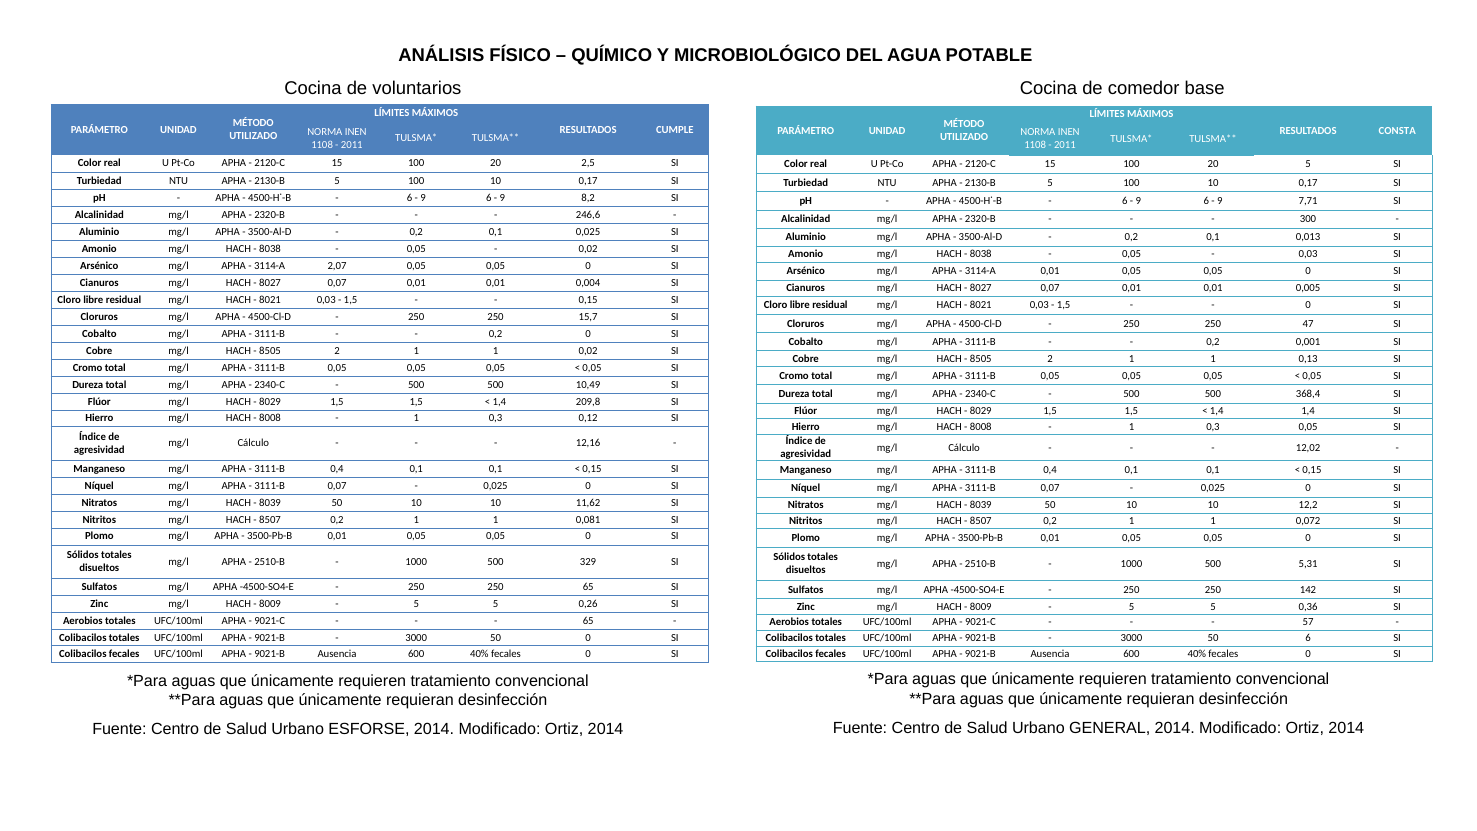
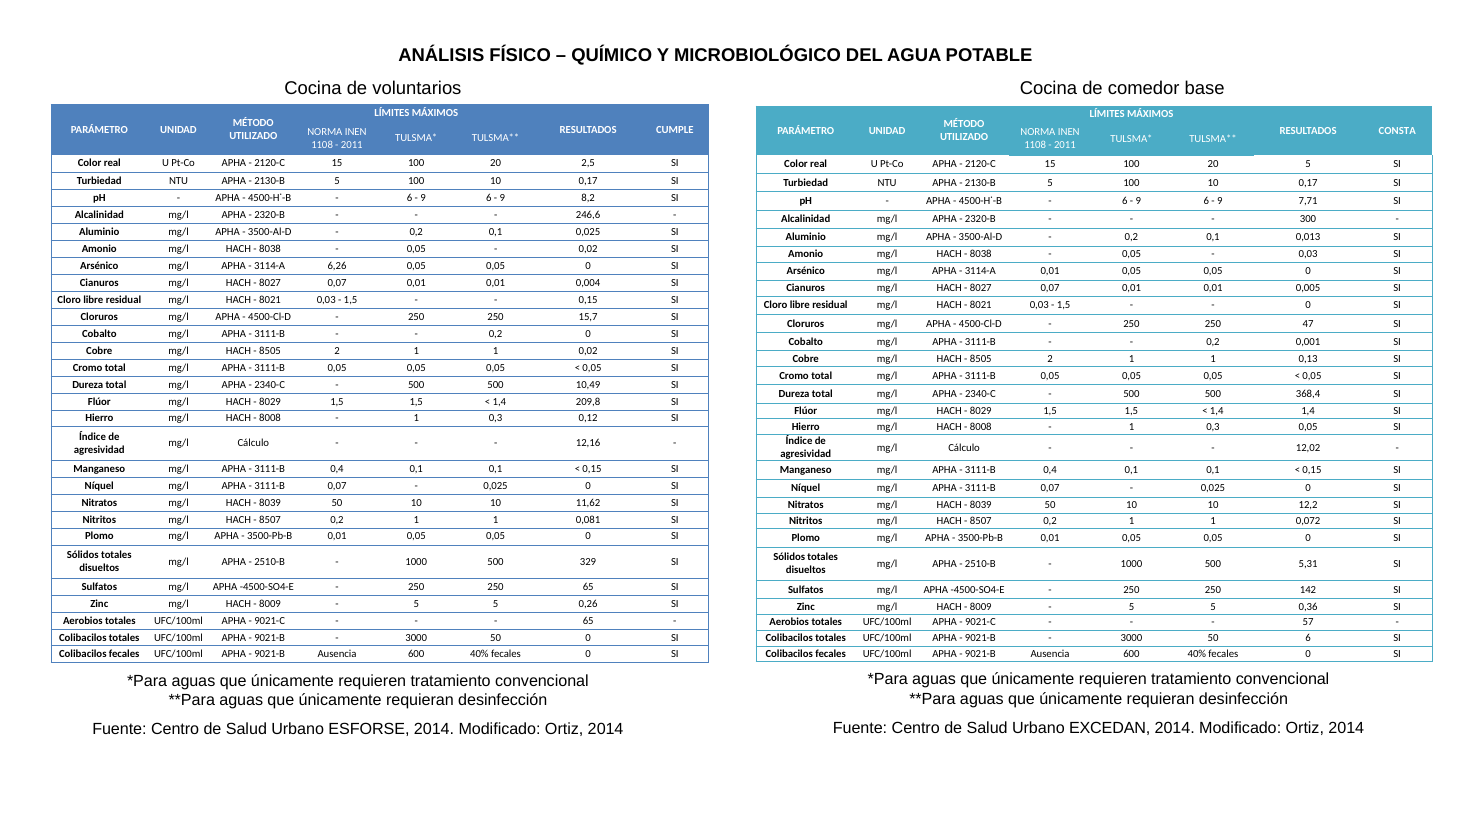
2,07: 2,07 -> 6,26 (337, 266)
GENERAL: GENERAL -> EXCEDAN (1110, 728)
